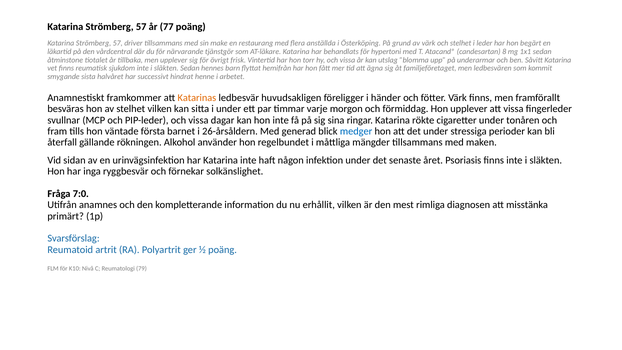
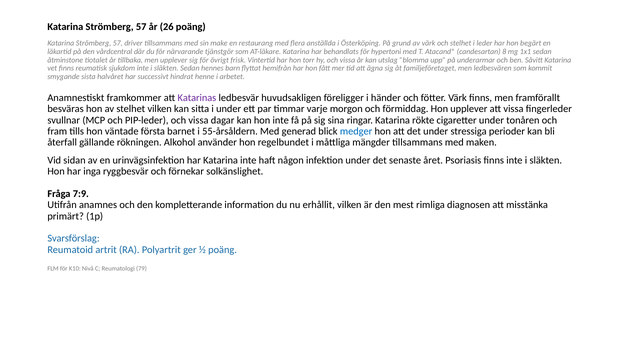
77: 77 -> 26 (167, 27)
Katarinas colour: orange -> purple (197, 98)
26-årsåldern: 26-årsåldern -> 55-årsåldern (230, 131)
7:0: 7:0 -> 7:9 (81, 194)
